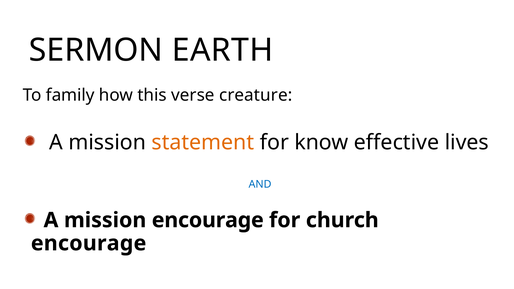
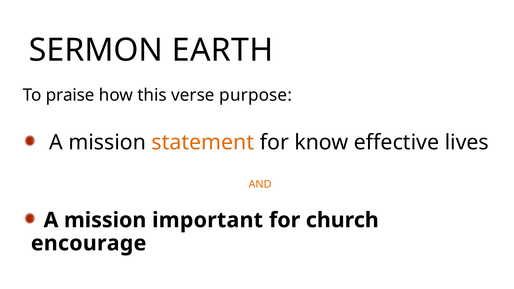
family: family -> praise (70, 95)
creature: creature -> purpose (256, 95)
AND colour: blue -> orange (260, 184)
mission encourage: encourage -> important (208, 220)
